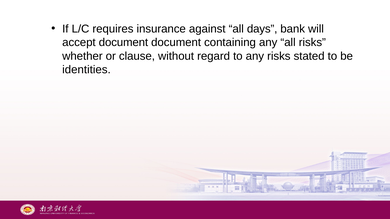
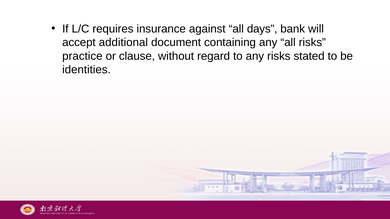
accept document: document -> additional (123, 43)
whether: whether -> practice (82, 56)
